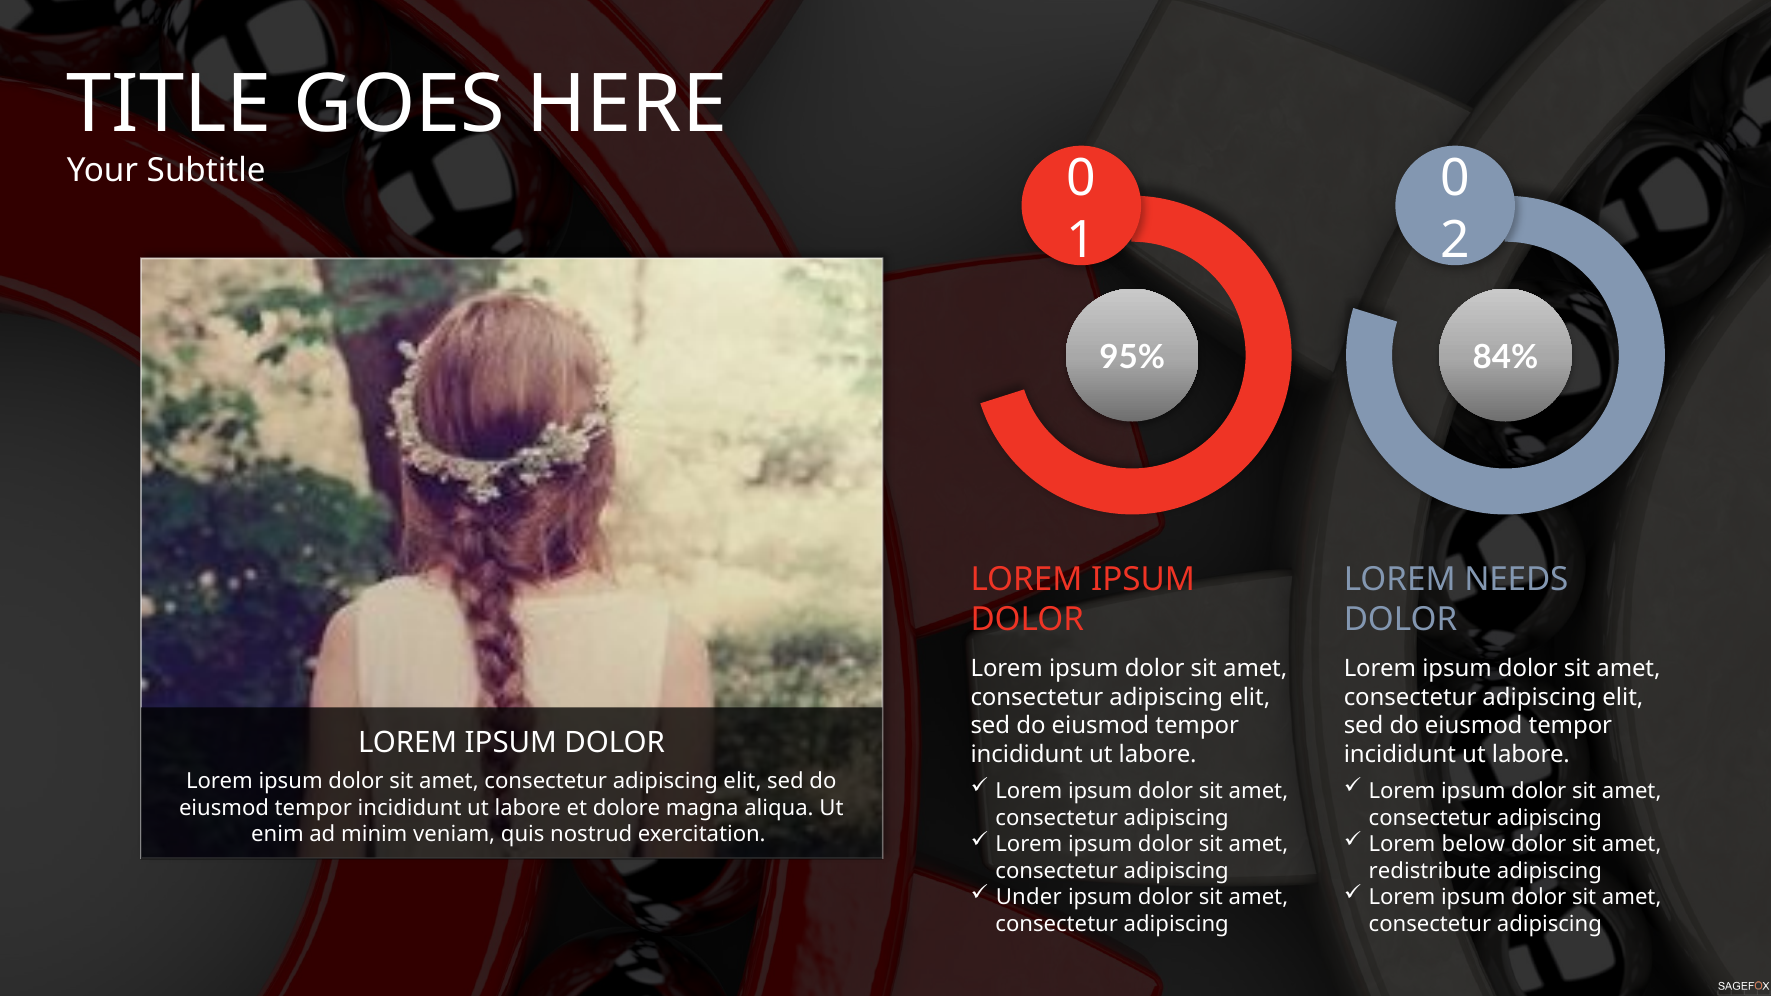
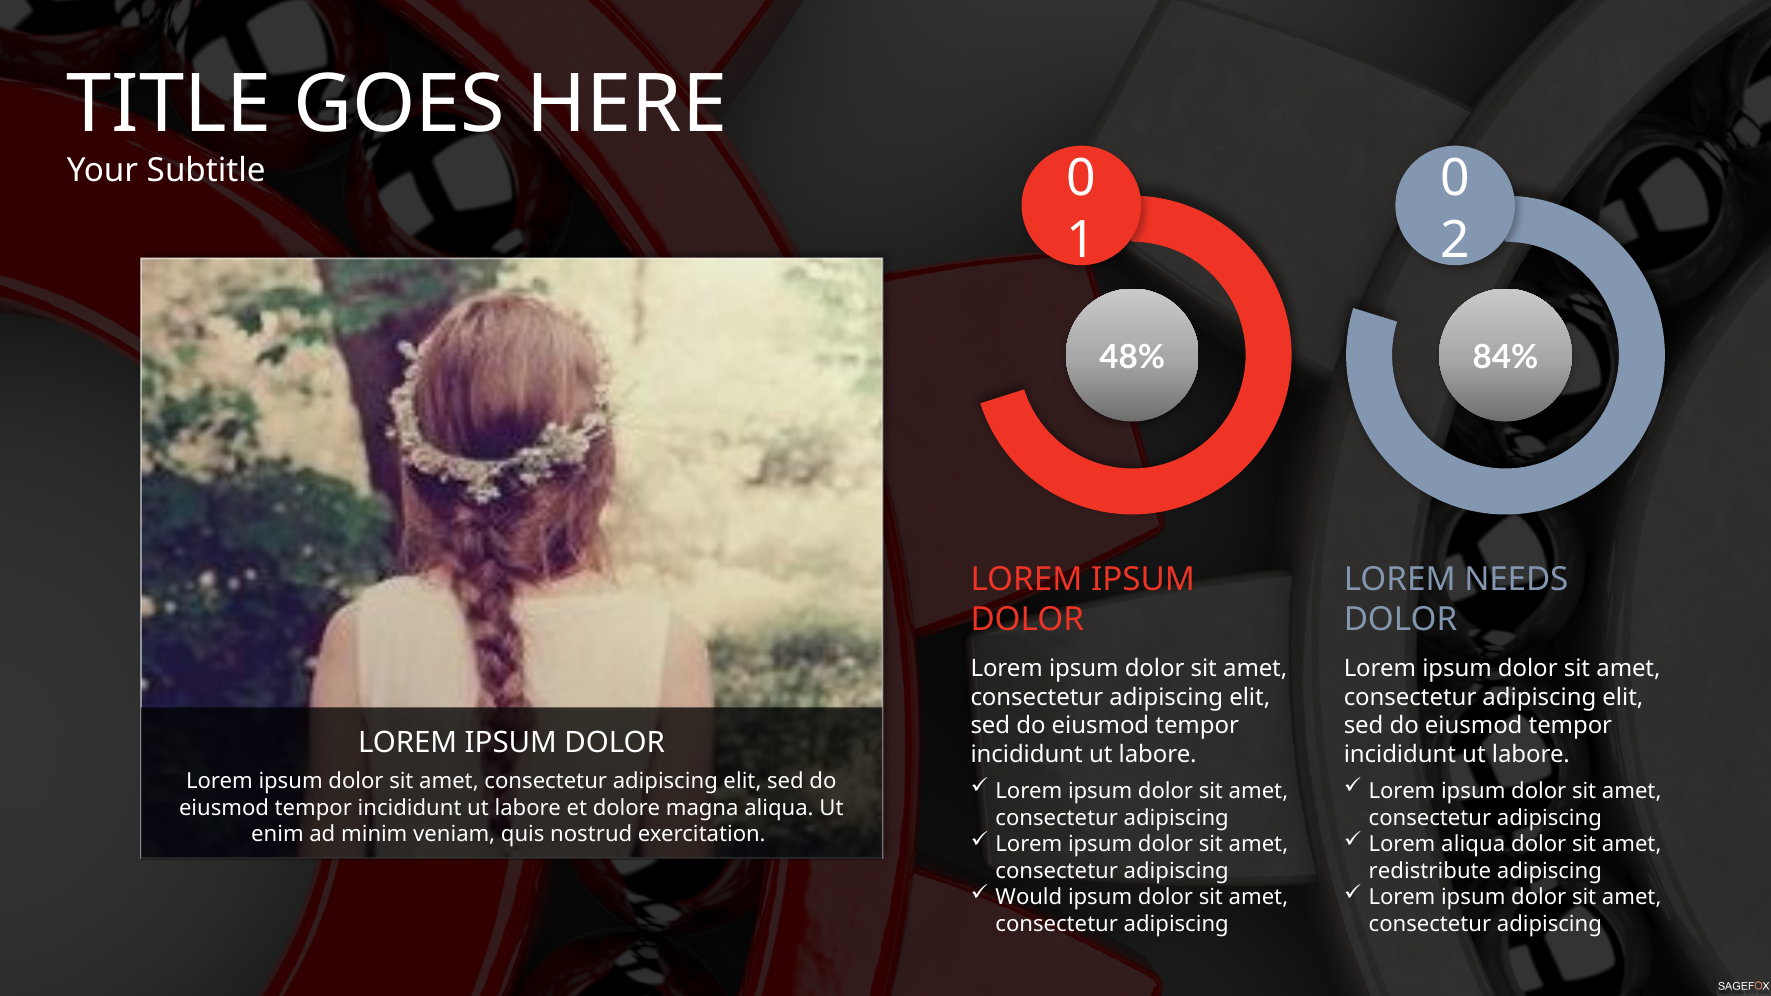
95%: 95% -> 48% (1132, 357)
Lorem below: below -> aliqua (1473, 844)
Under: Under -> Would (1029, 898)
